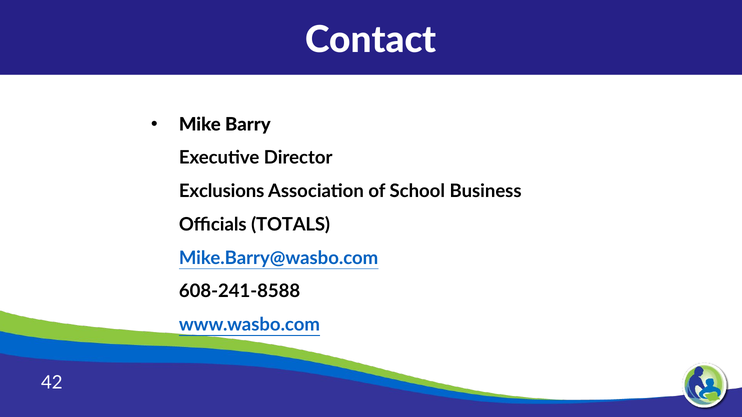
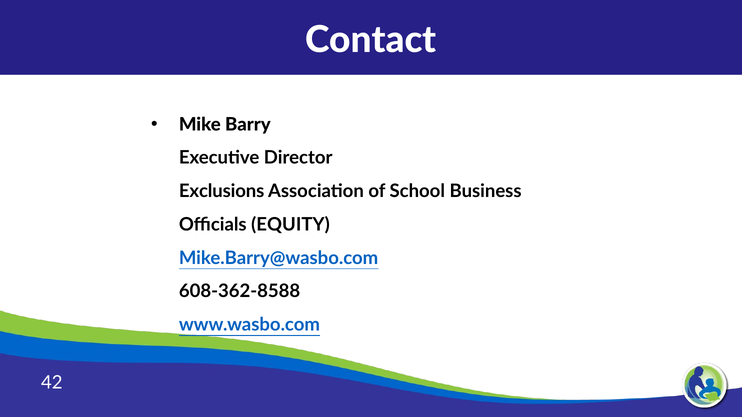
TOTALS: TOTALS -> EQUITY (290, 225)
608-241-8588: 608-241-8588 -> 608-362-8588 (240, 292)
